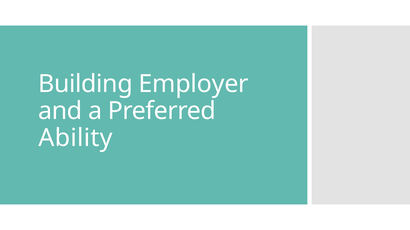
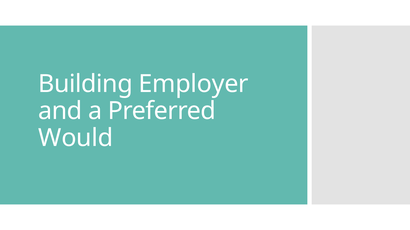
Ability: Ability -> Would (76, 138)
